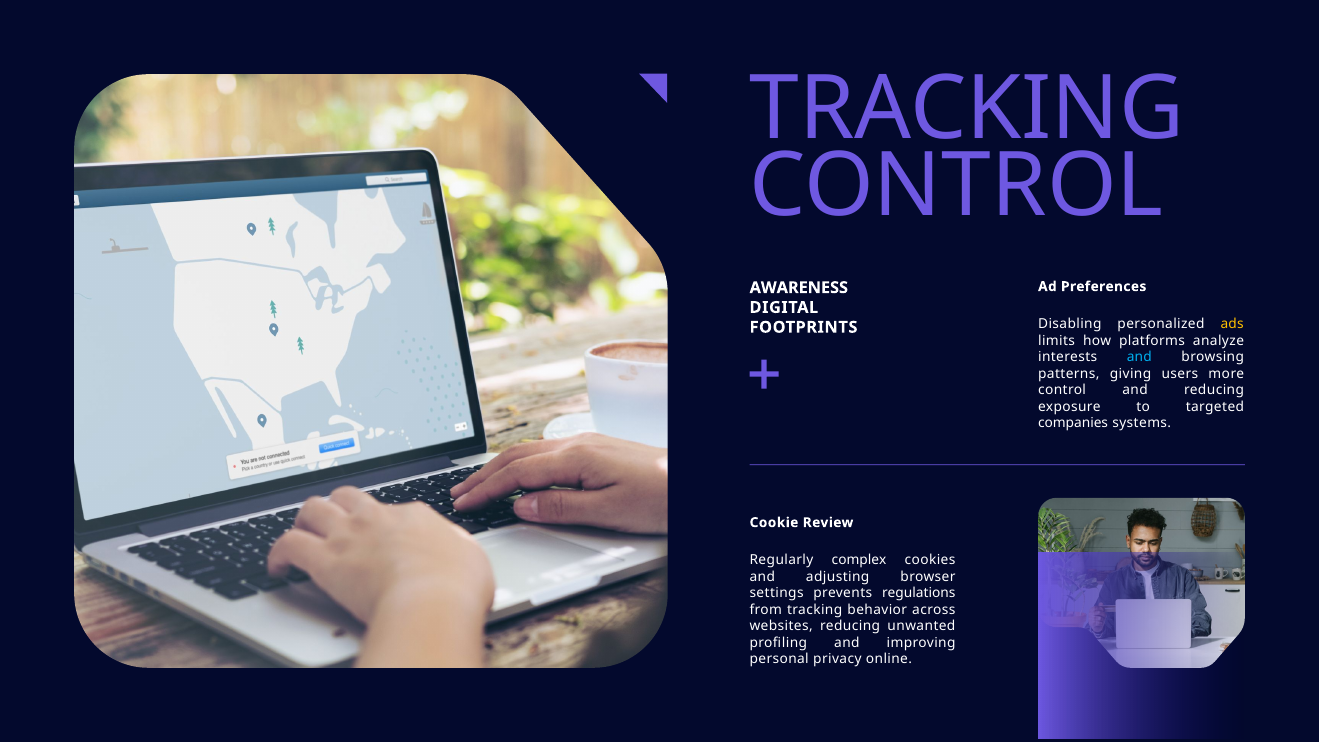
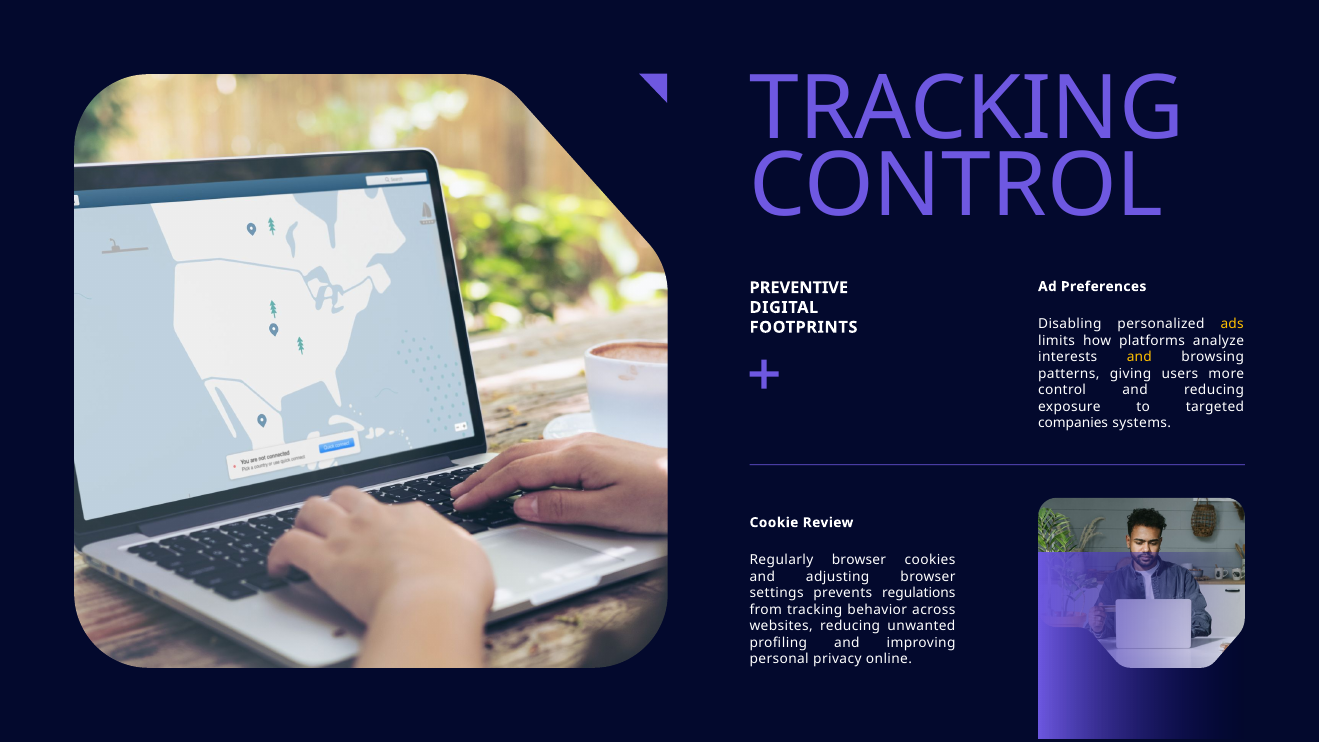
AWARENESS: AWARENESS -> PREVENTIVE (799, 288)
and colour: light blue -> yellow (1139, 357)
Regularly complex: complex -> browser (859, 560)
